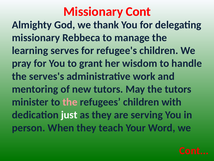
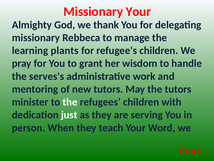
Missionary Cont: Cont -> Your (138, 12)
serves: serves -> plants (65, 50)
the colour: pink -> white (70, 102)
